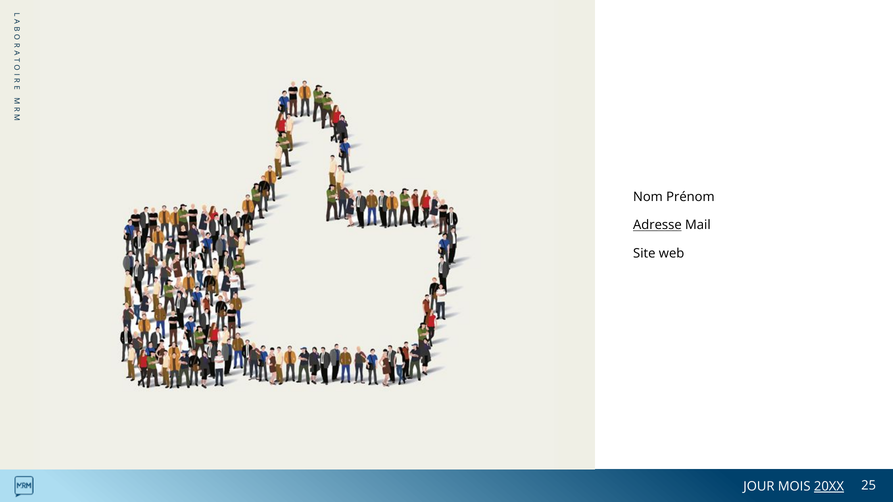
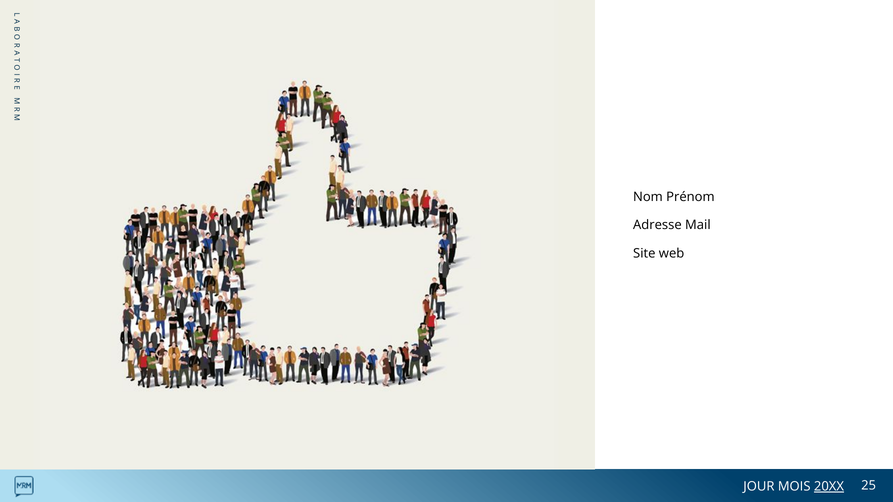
Adresse underline: present -> none (657, 225)
